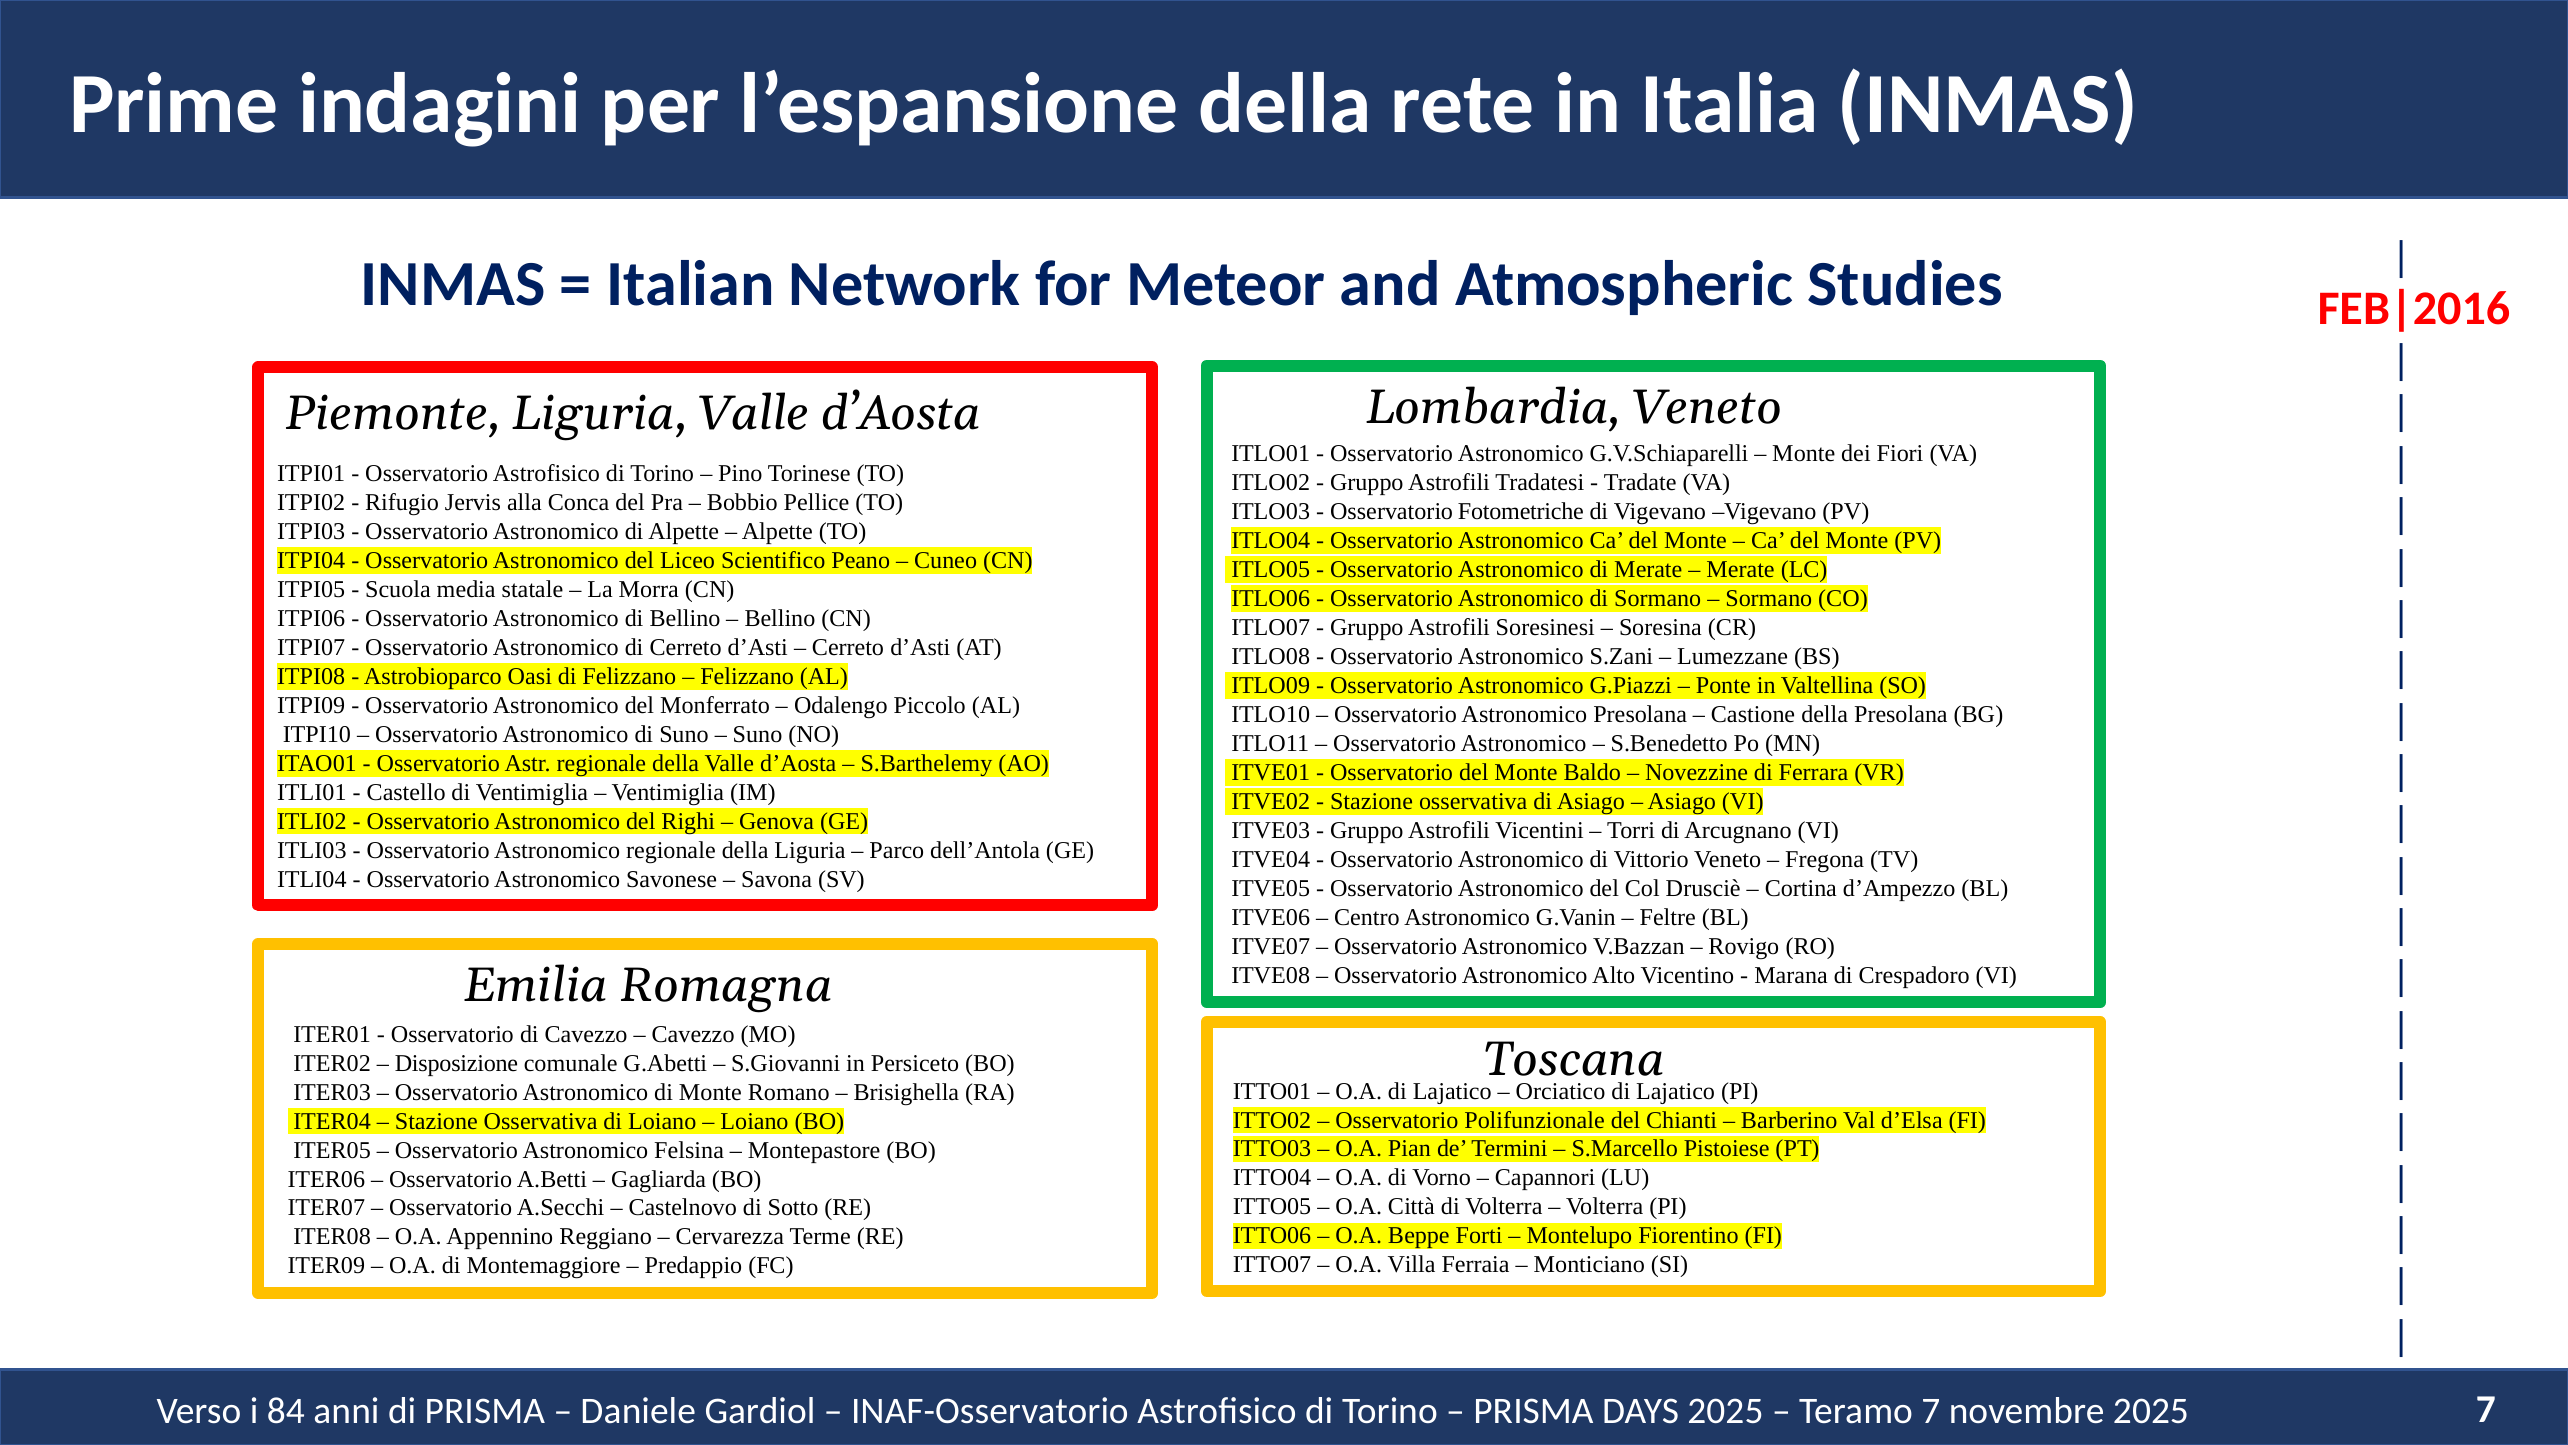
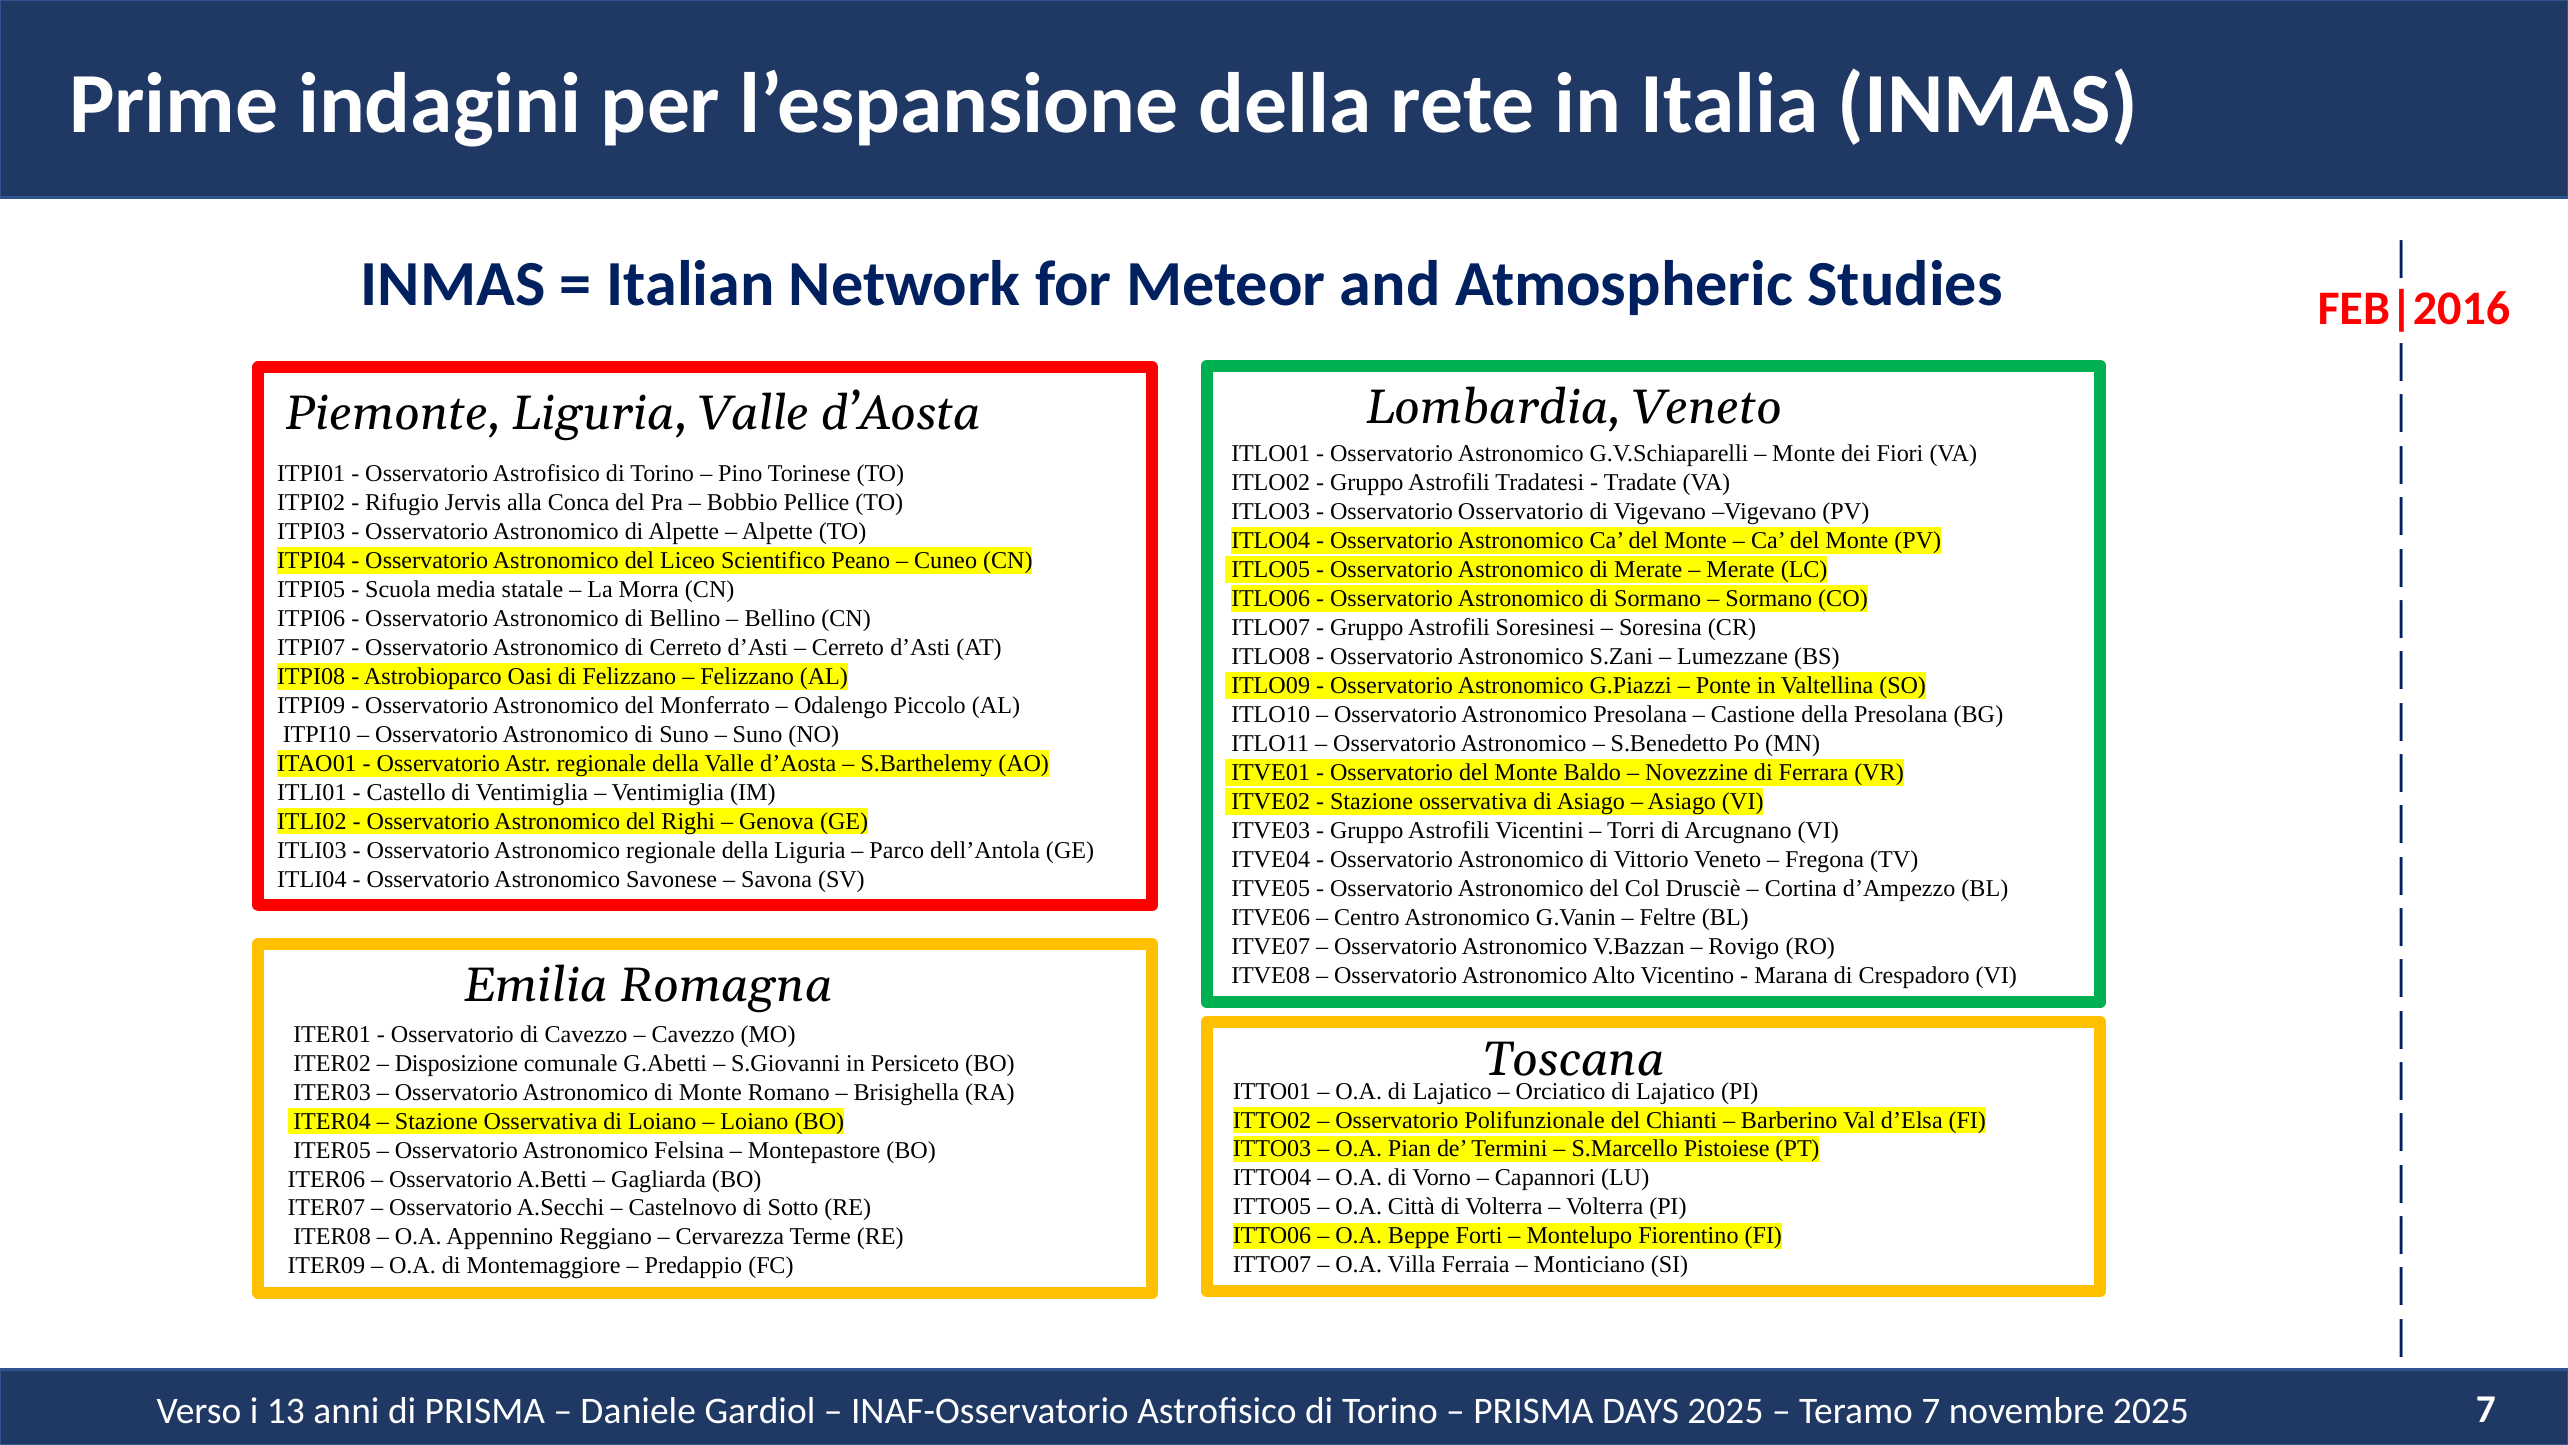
Osservatorio Fotometriche: Fotometriche -> Osservatorio (1521, 512)
84: 84 -> 13 (286, 1411)
